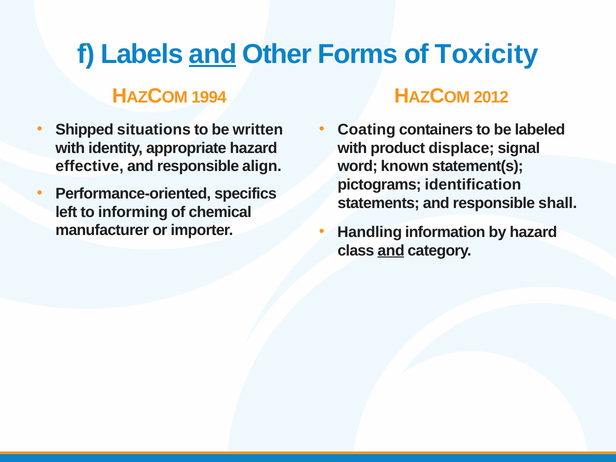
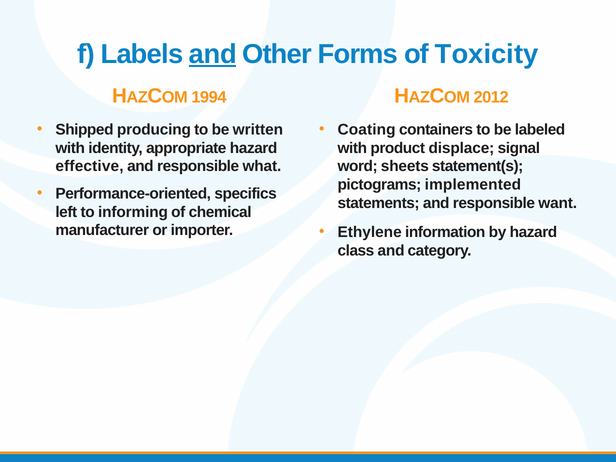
situations: situations -> producing (154, 129)
align: align -> what (262, 166)
known: known -> sheets (405, 166)
identification: identification -> implemented (473, 185)
shall: shall -> want (558, 203)
Handling: Handling -> Ethylene (370, 232)
and underline: present -> none (391, 251)
